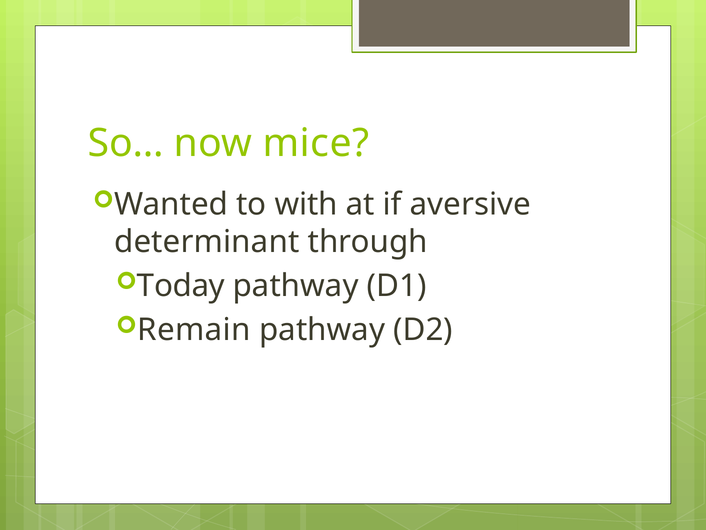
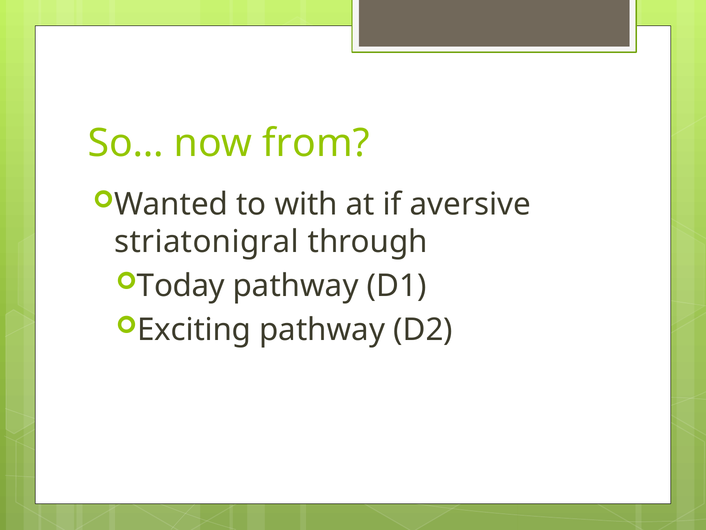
mice: mice -> from (316, 143)
determinant: determinant -> striatonigral (207, 242)
Remain: Remain -> Exciting (194, 330)
